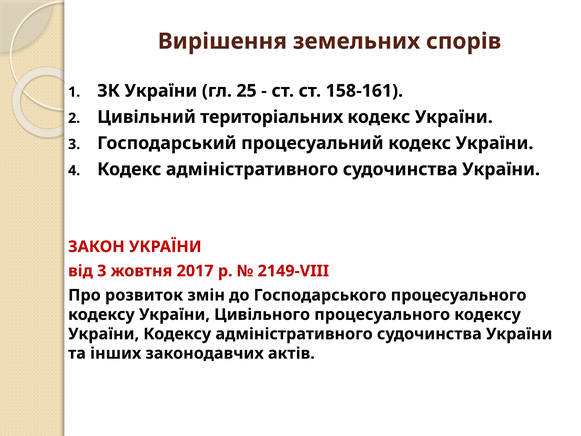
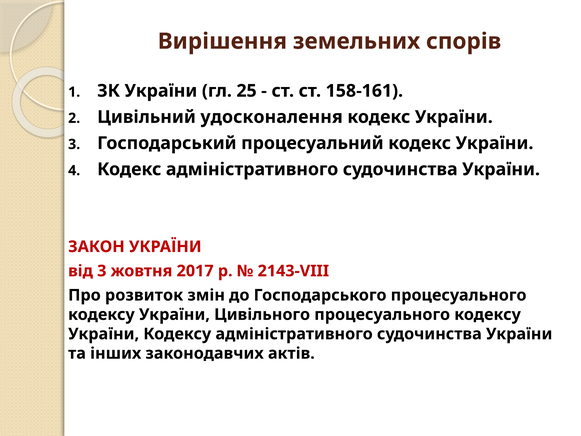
територіальних: територіальних -> удосконалення (272, 117)
2149-VIII: 2149-VIII -> 2143-VIII (293, 271)
